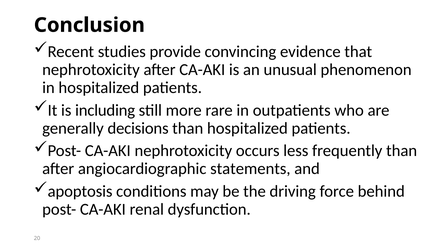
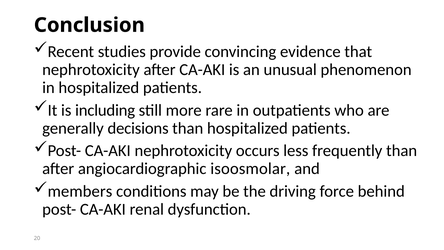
statements: statements -> isoosmolar (250, 169)
apoptosis: apoptosis -> members (80, 191)
